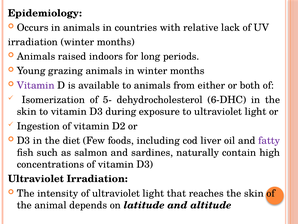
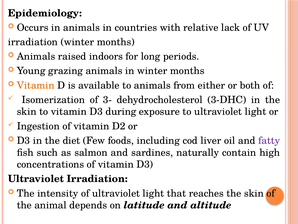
Vitamin colour: purple -> orange (36, 85)
5-: 5- -> 3- (107, 100)
6-DHC: 6-DHC -> 3-DHC (227, 100)
